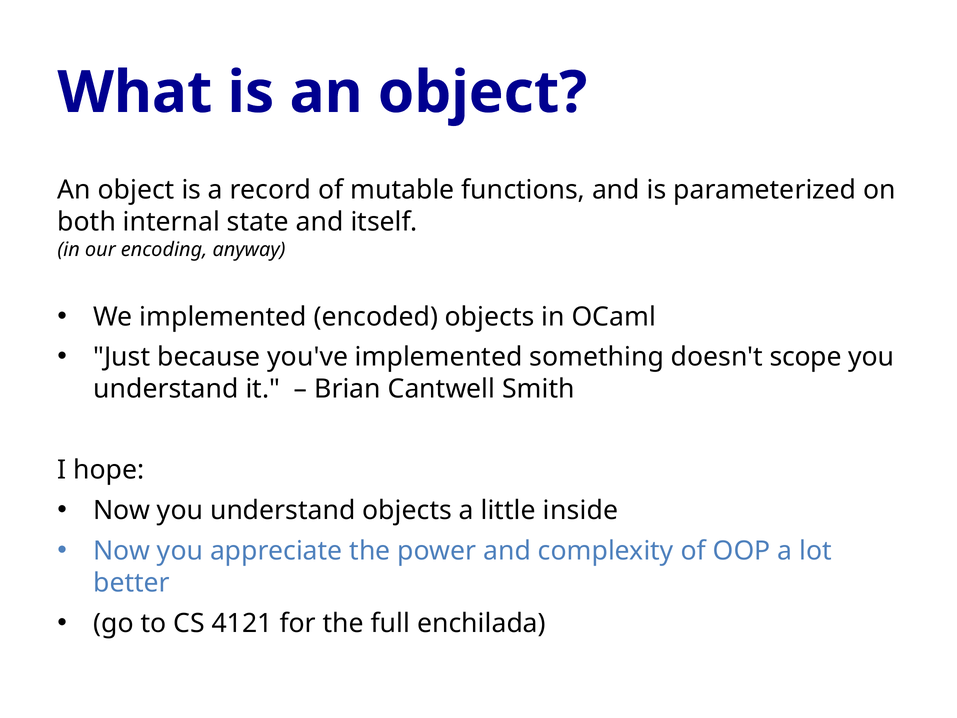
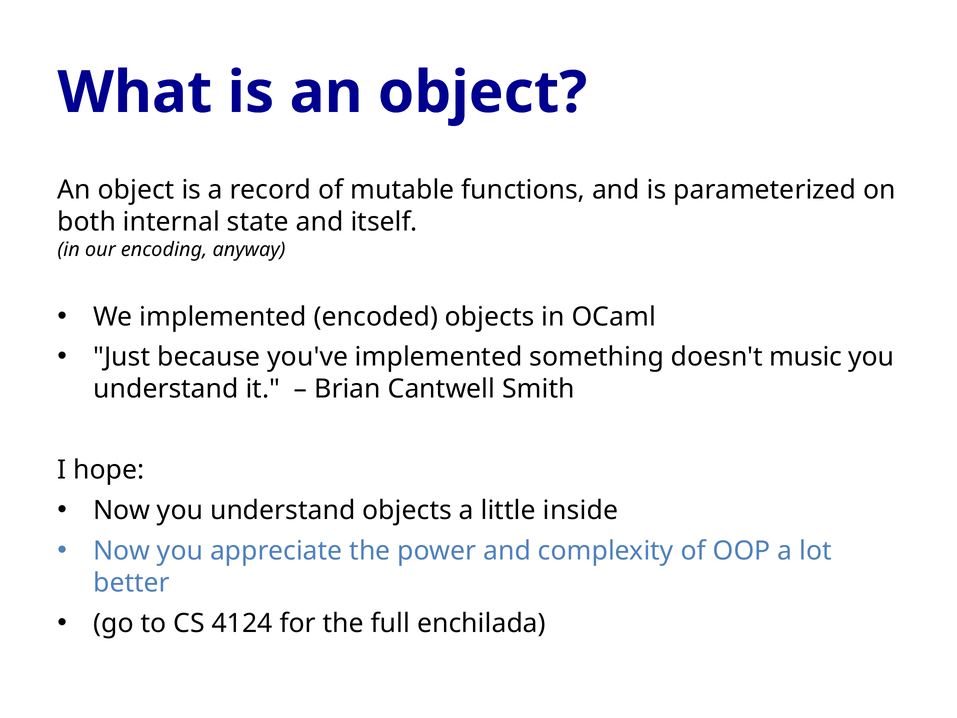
scope: scope -> music (806, 357)
4121: 4121 -> 4124 (242, 623)
